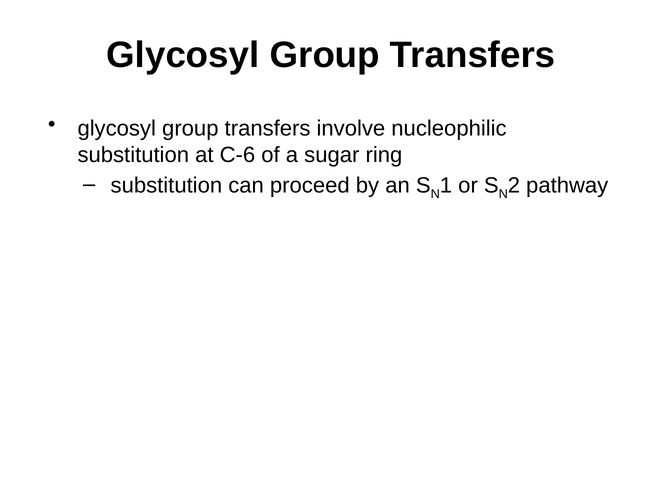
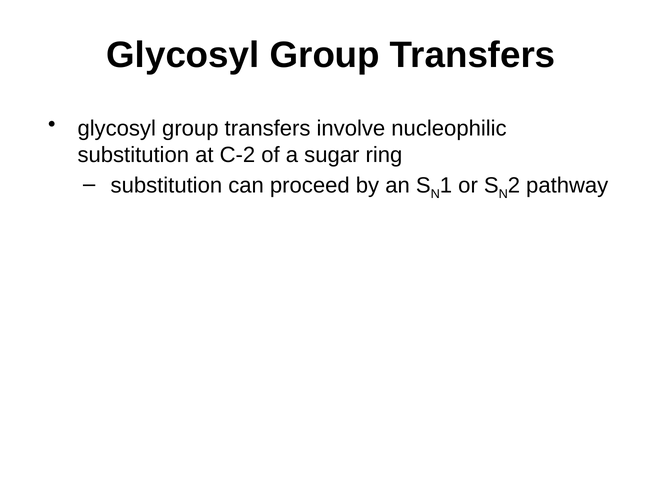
C-6: C-6 -> C-2 (237, 155)
